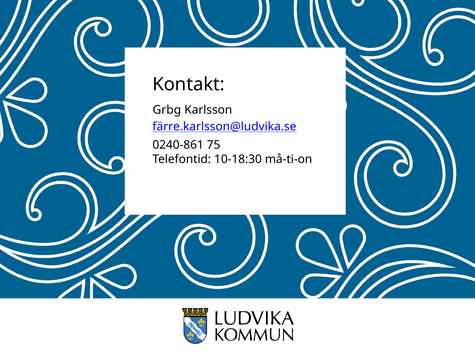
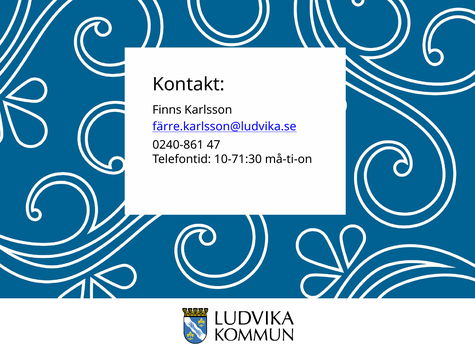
Grbg: Grbg -> Finns (167, 110)
75: 75 -> 47 (214, 145)
10-18:30: 10-18:30 -> 10-71:30 (238, 159)
